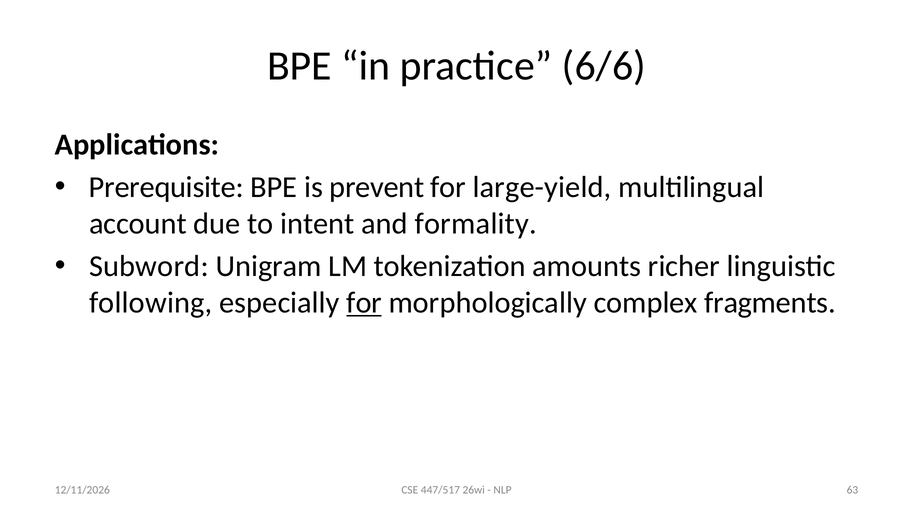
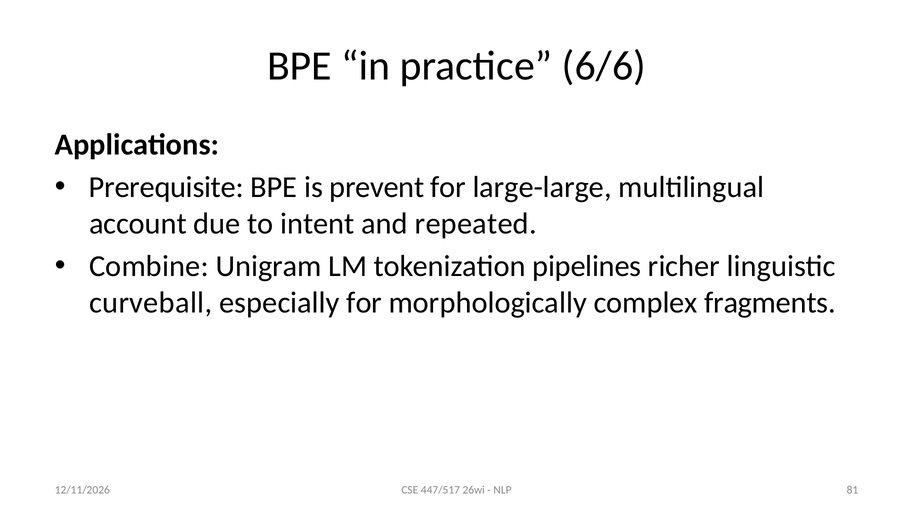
large-yield: large-yield -> large-large (542, 187)
formality: formality -> repeated (476, 224)
Subword: Subword -> Combine (149, 267)
amounts: amounts -> pipelines (587, 267)
following: following -> curveball (151, 303)
for underline: present -> none (364, 303)
63: 63 -> 81 (852, 490)
